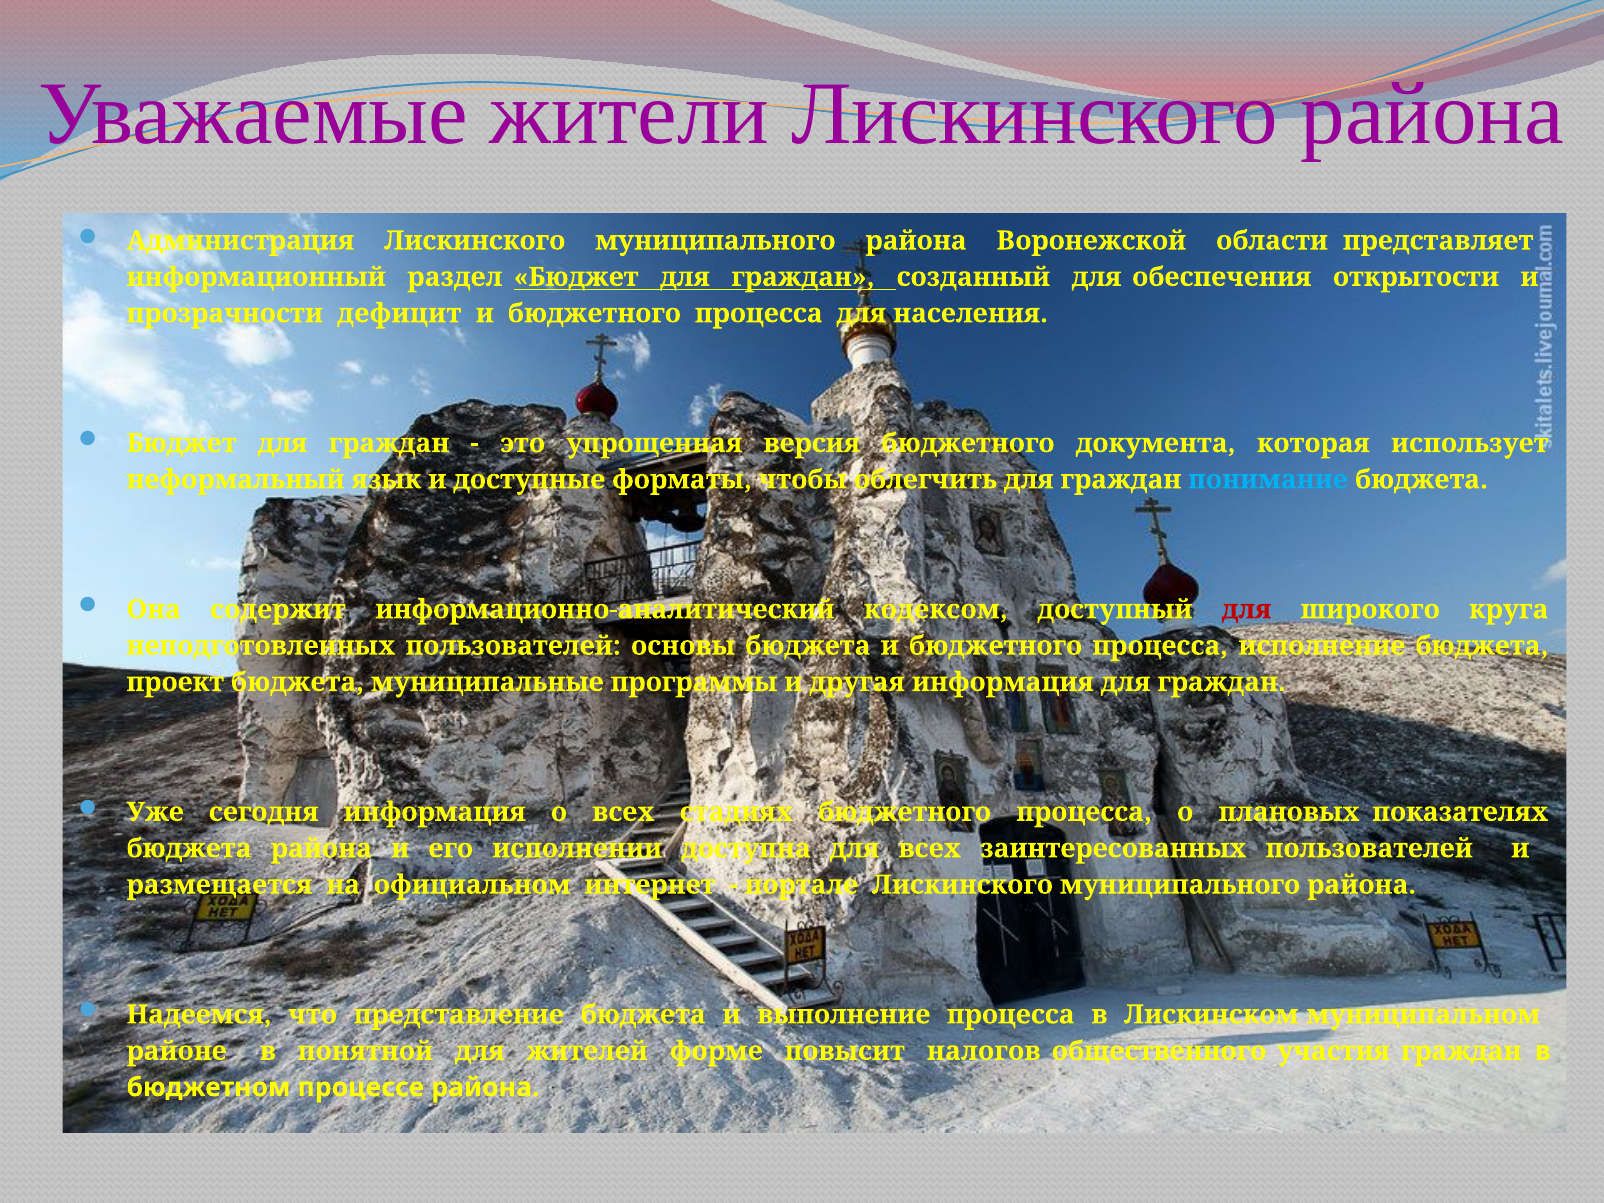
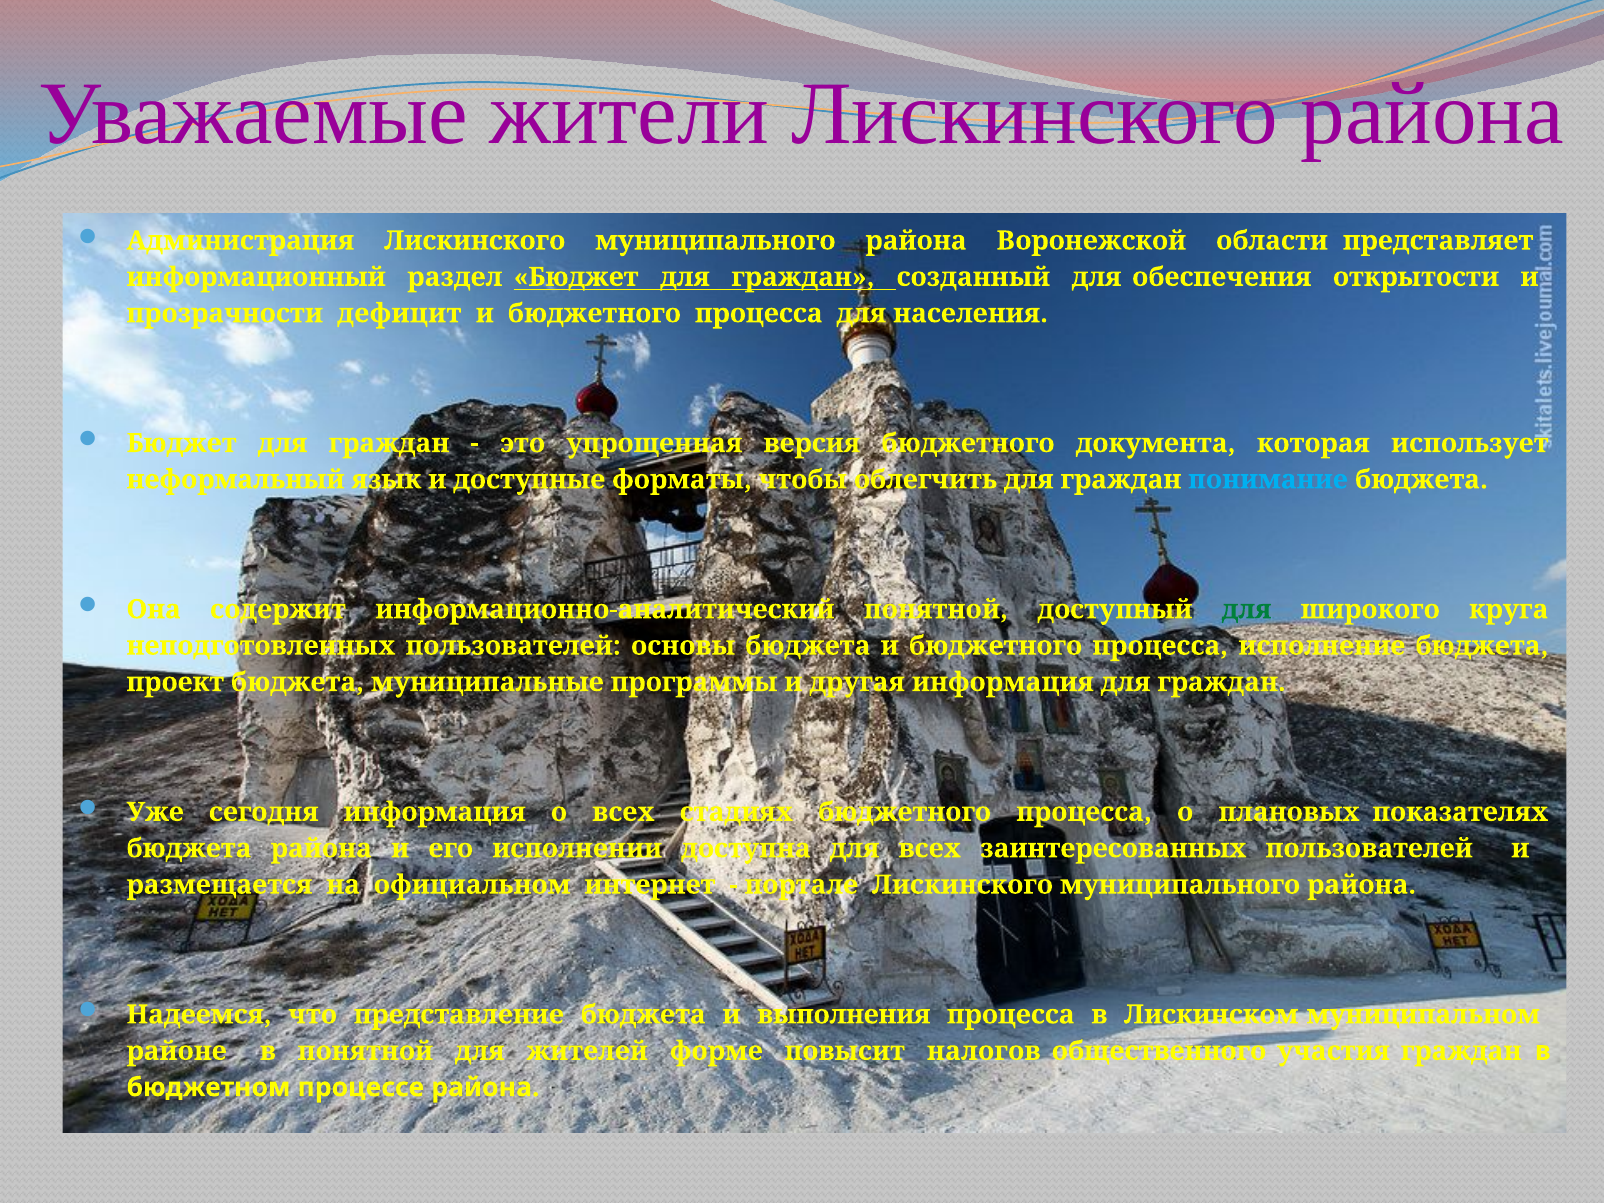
информационно-аналитический кодексом: кодексом -> понятной (936, 609)
для colour: red -> green (1247, 609)
выполнение: выполнение -> выполнения (844, 1015)
